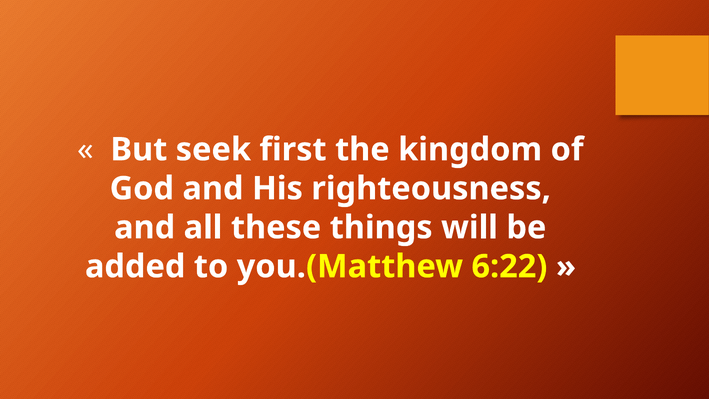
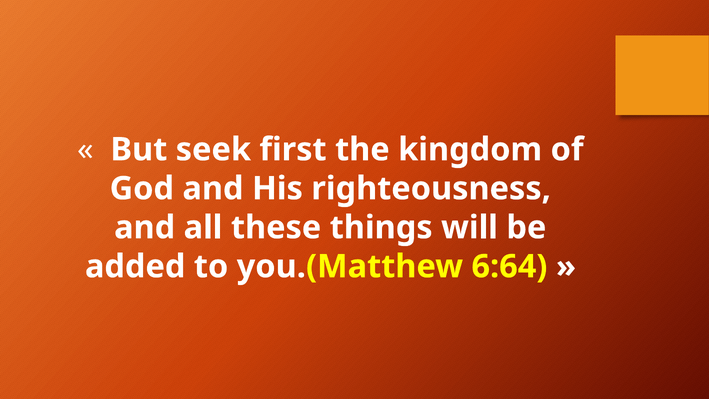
6:22: 6:22 -> 6:64 (509, 266)
